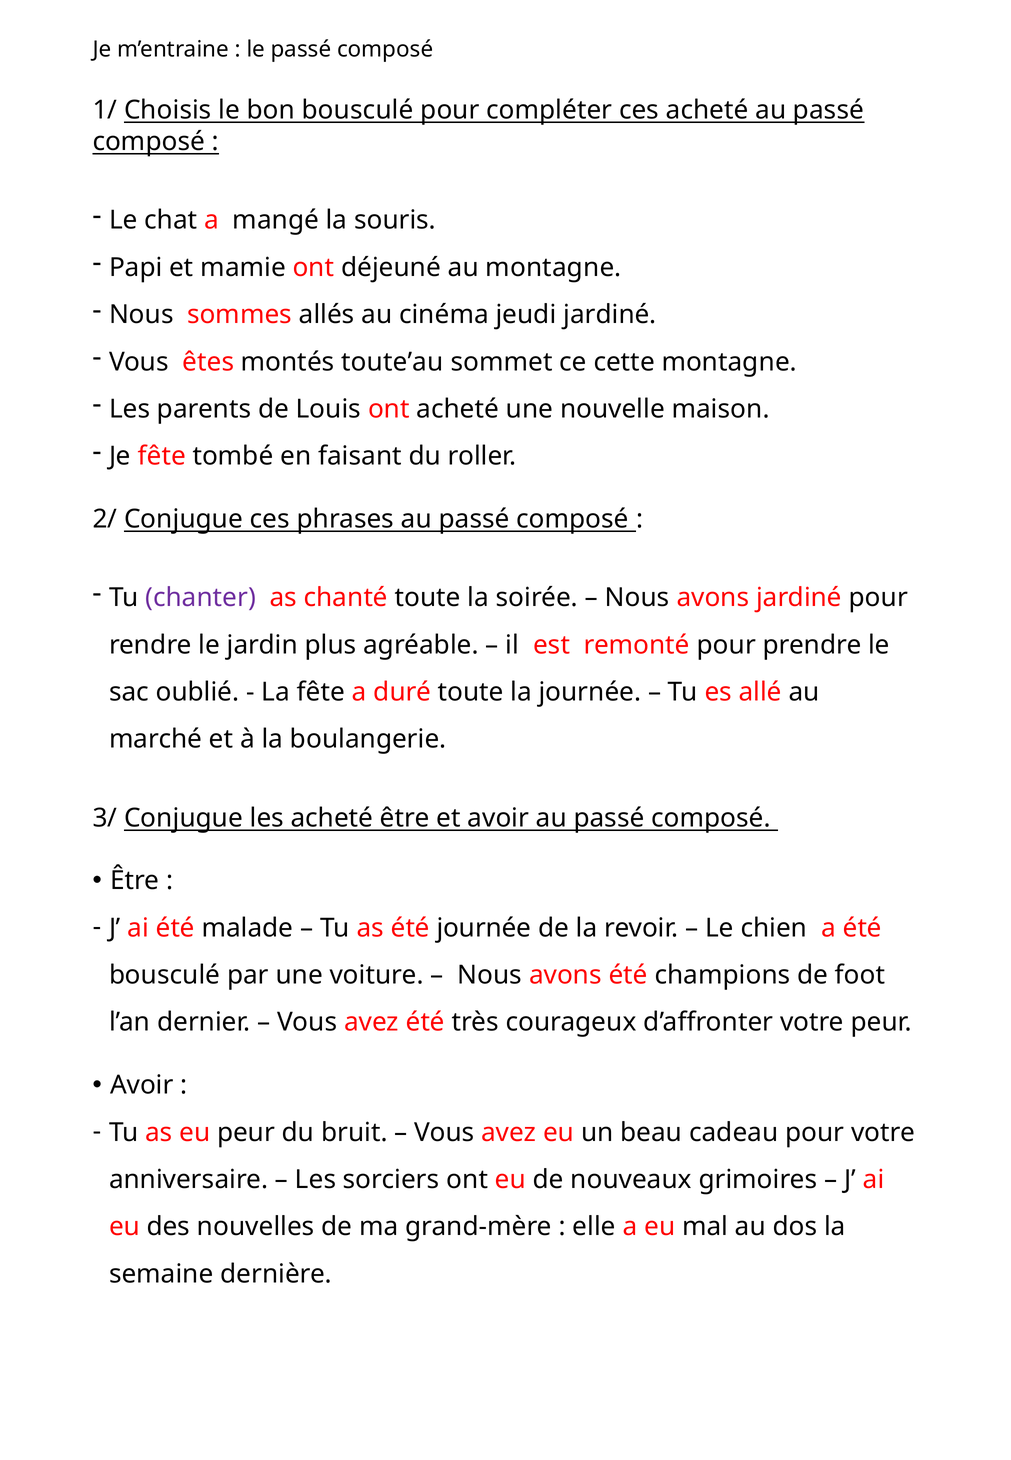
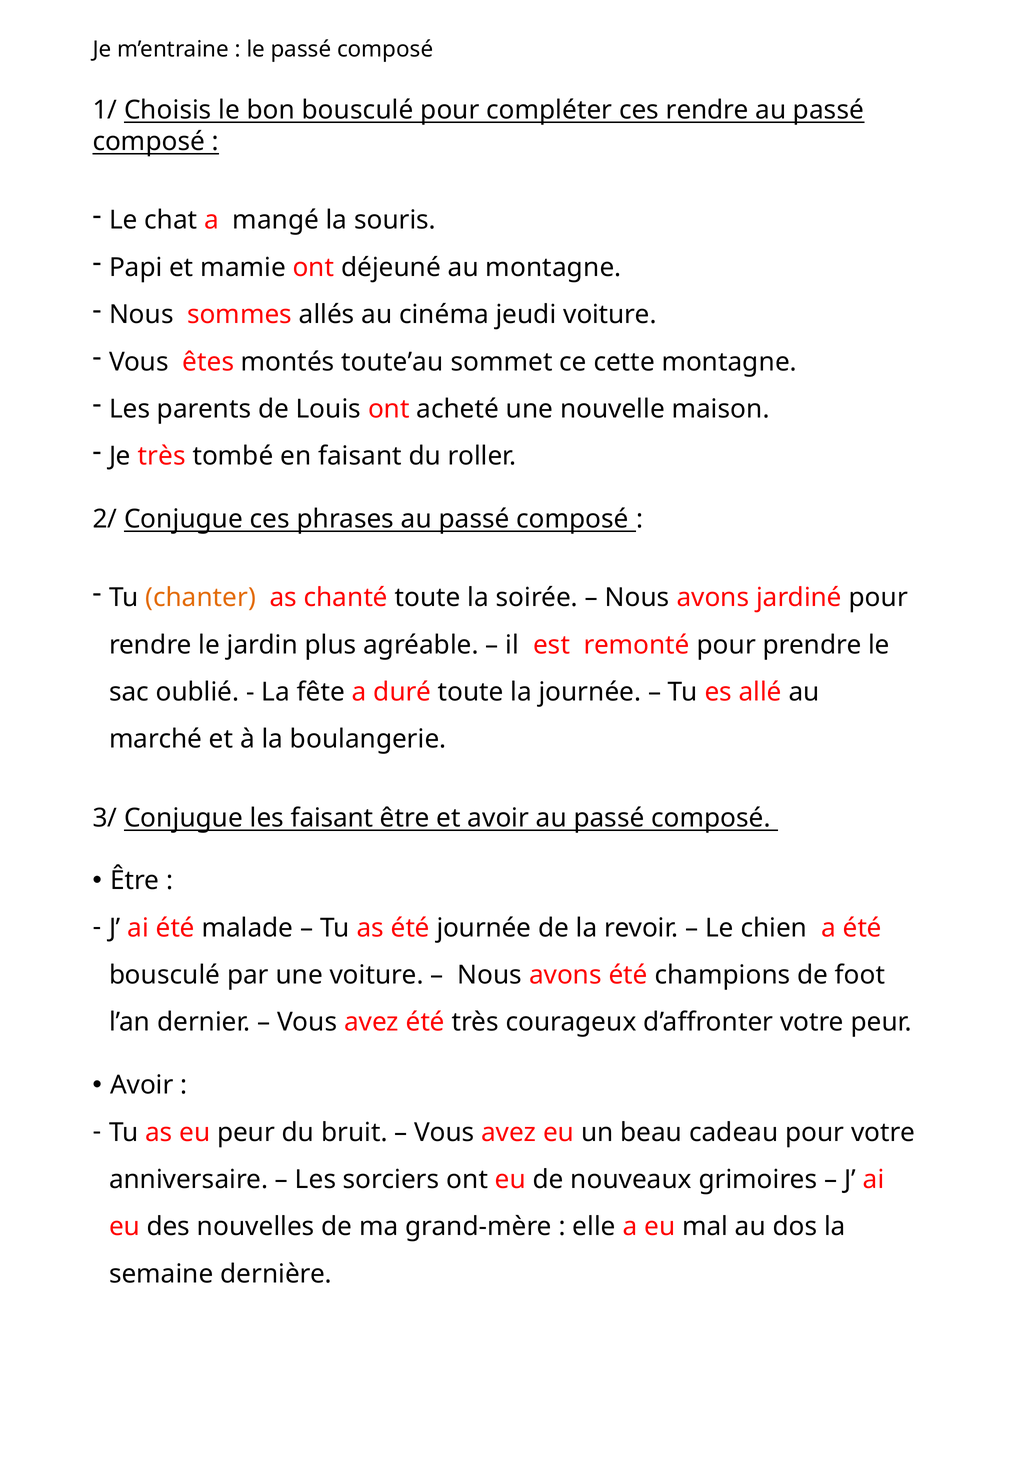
ces acheté: acheté -> rendre (707, 110)
jeudi jardiné: jardiné -> voiture (610, 315)
Je fête: fête -> très (162, 456)
chanter colour: purple -> orange (201, 598)
les acheté: acheté -> faisant (332, 818)
